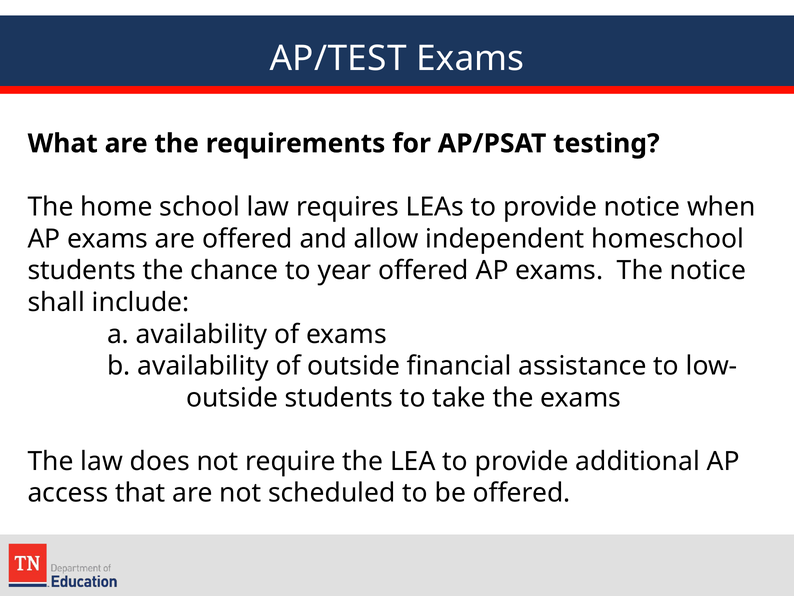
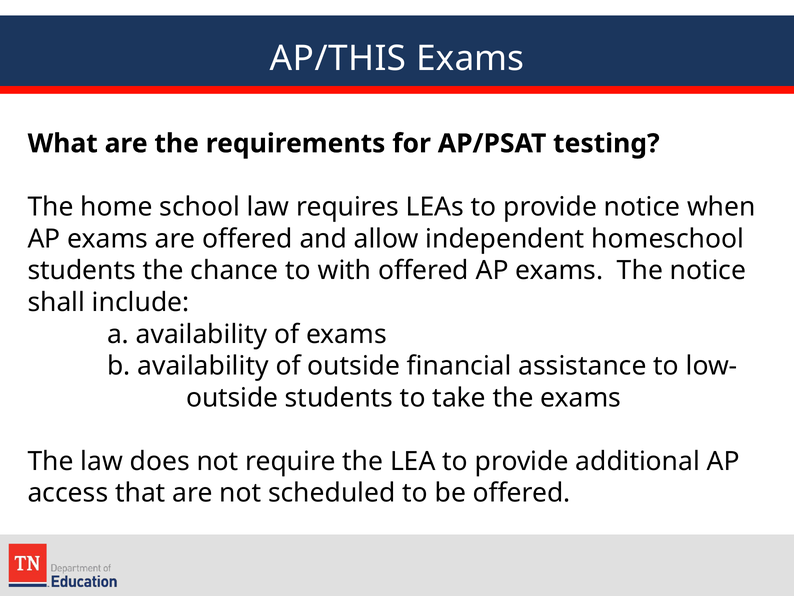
AP/TEST: AP/TEST -> AP/THIS (338, 59)
year: year -> with (344, 270)
